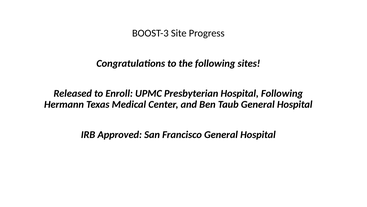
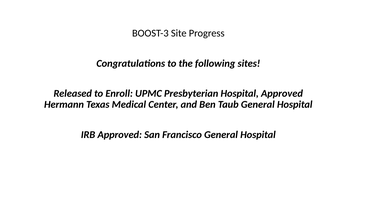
Hospital Following: Following -> Approved (282, 93)
